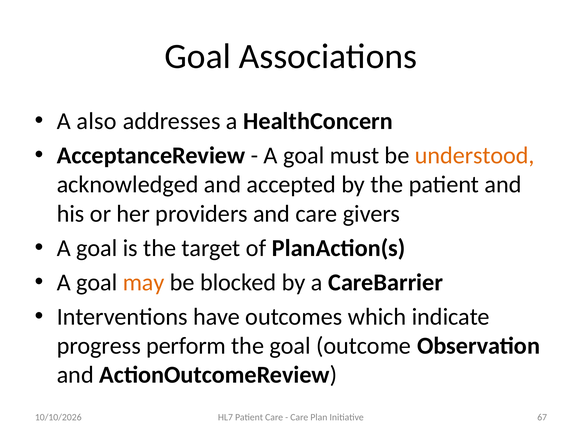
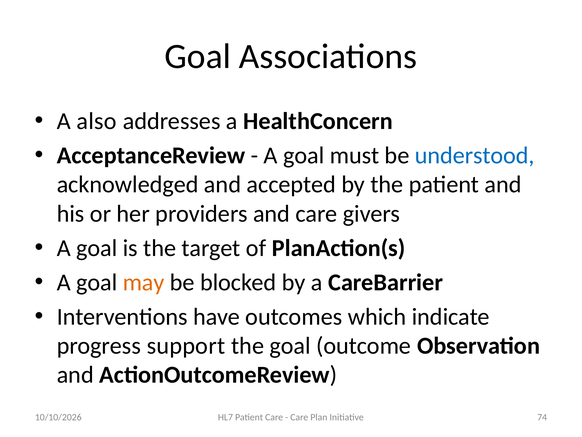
understood colour: orange -> blue (475, 155)
perform: perform -> support (186, 345)
67: 67 -> 74 (542, 417)
